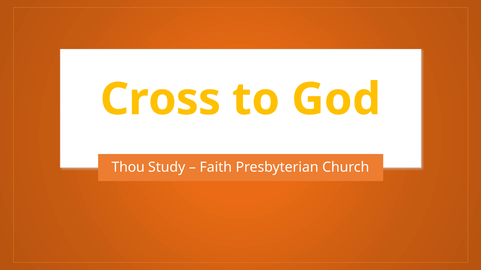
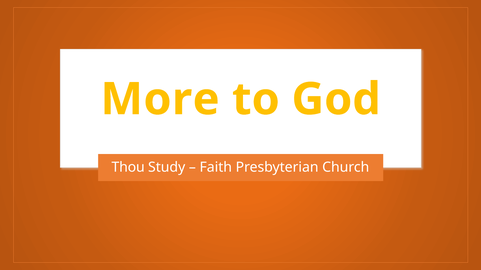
Cross: Cross -> More (160, 100)
